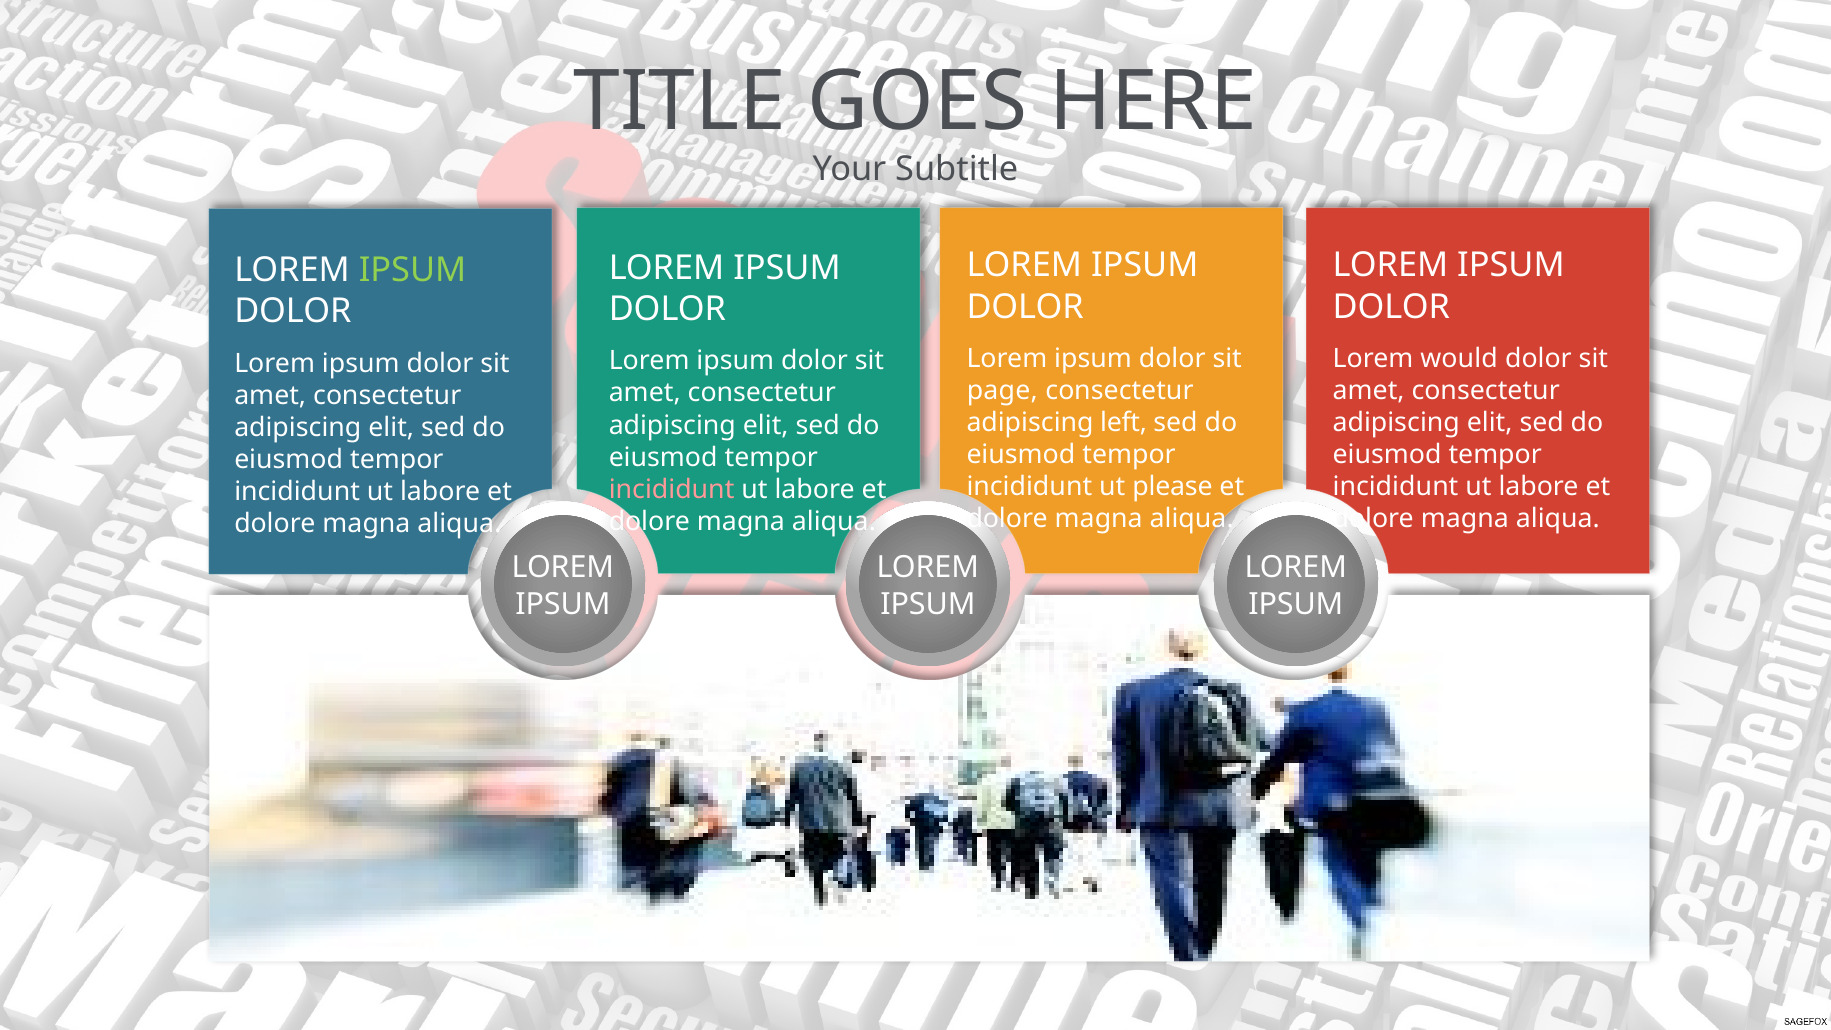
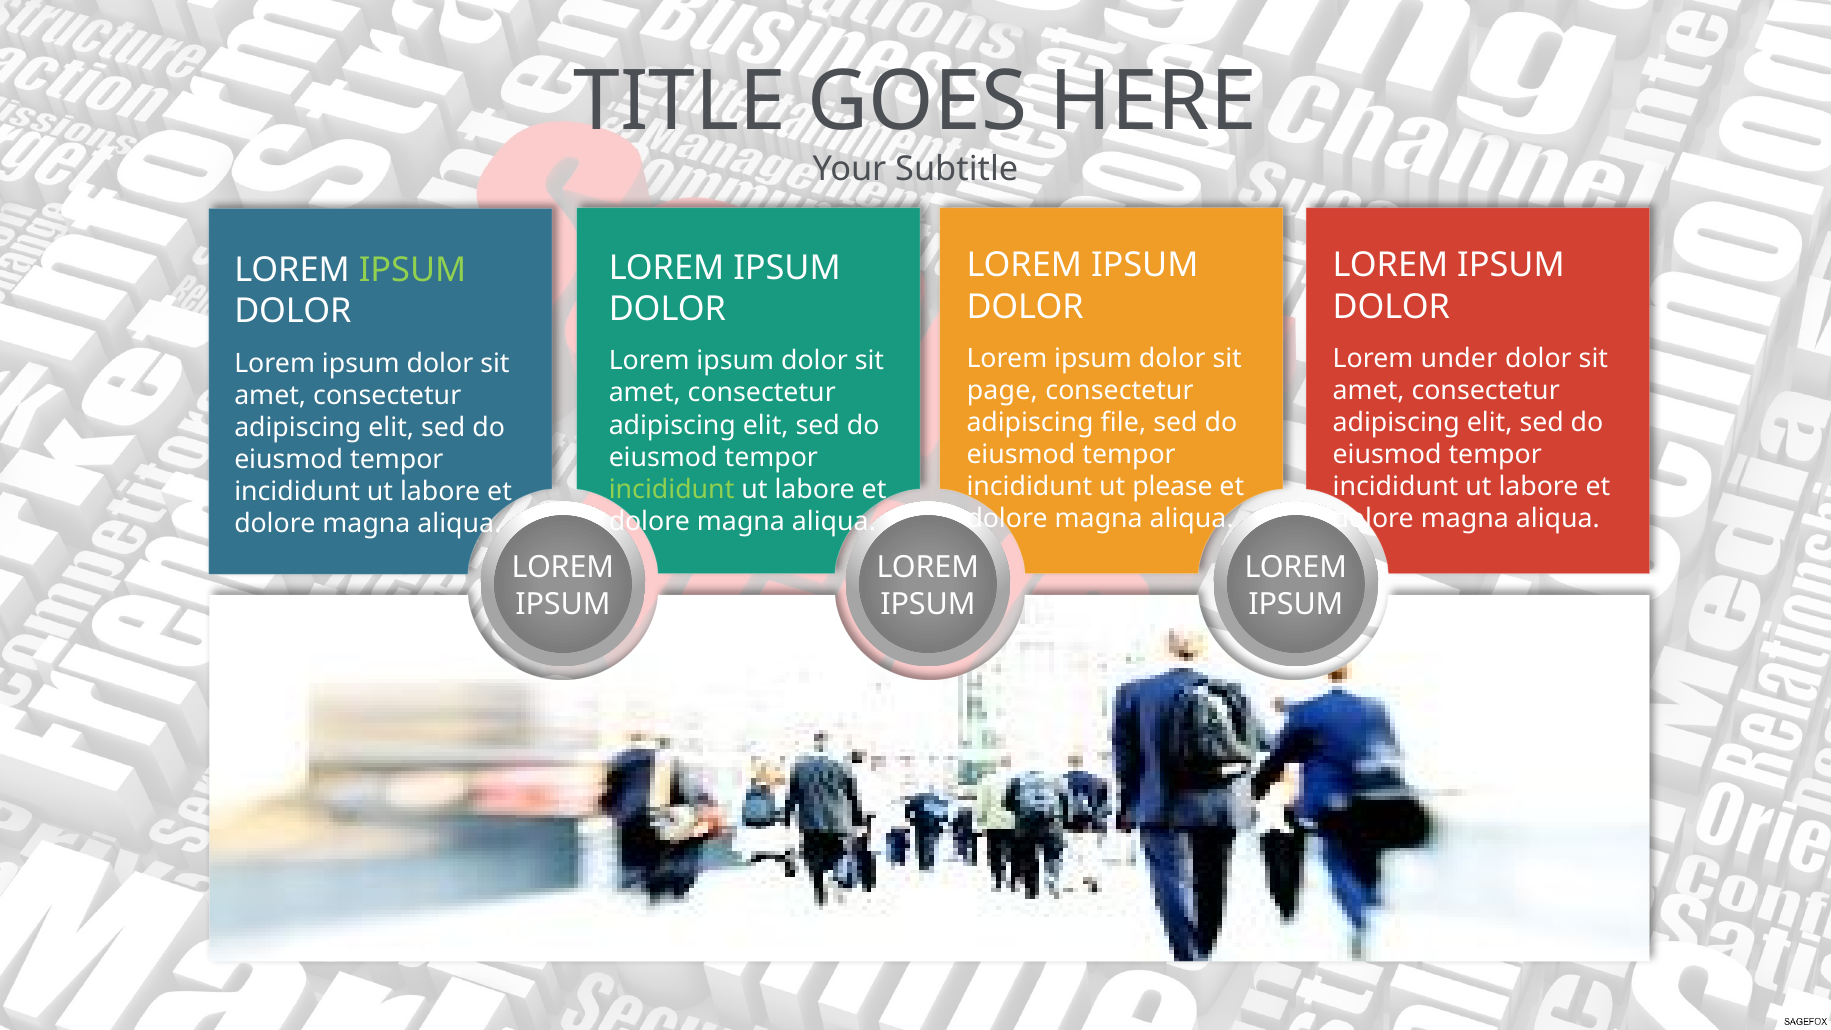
would: would -> under (1459, 359)
left: left -> file (1123, 423)
incididunt colour: pink -> light green (672, 489)
